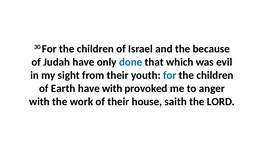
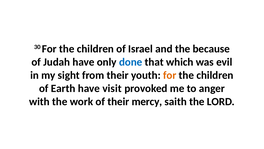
for colour: blue -> orange (170, 75)
have with: with -> visit (112, 88)
house: house -> mercy (147, 101)
